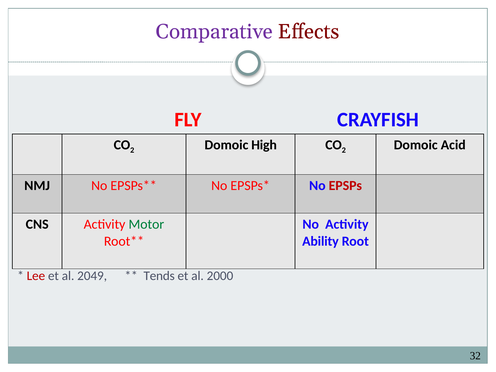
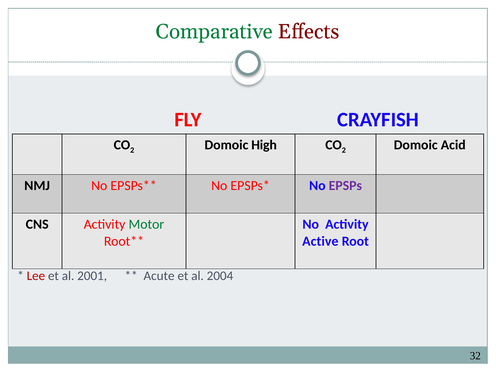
Comparative colour: purple -> green (214, 32)
EPSPs colour: red -> purple (345, 186)
Ability: Ability -> Active (320, 241)
2049: 2049 -> 2001 (92, 276)
Tends: Tends -> Acute (159, 276)
2000: 2000 -> 2004 (220, 276)
